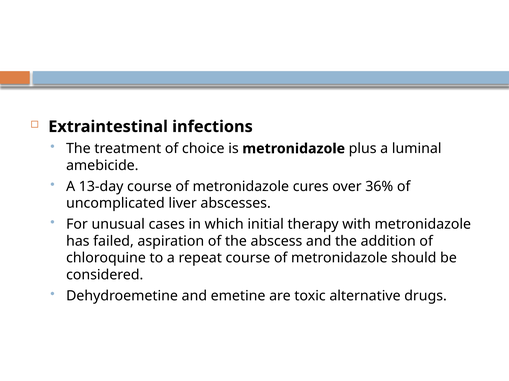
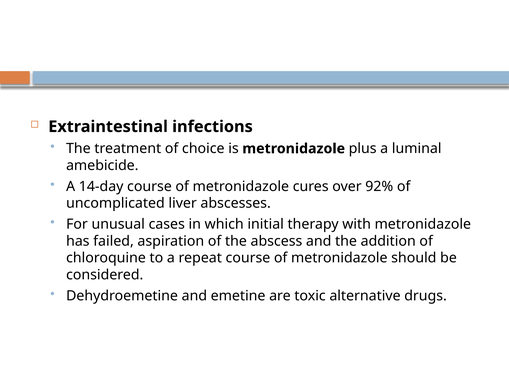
13-day: 13-day -> 14-day (101, 187)
36%: 36% -> 92% (379, 187)
